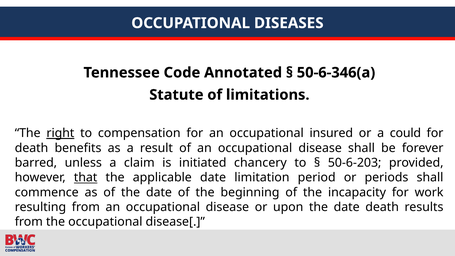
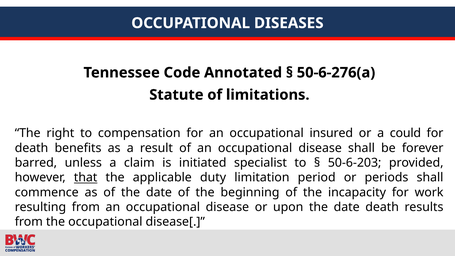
50-6-346(a: 50-6-346(a -> 50-6-276(a (336, 73)
right underline: present -> none (60, 133)
chancery: chancery -> specialist (260, 163)
applicable date: date -> duty (213, 178)
